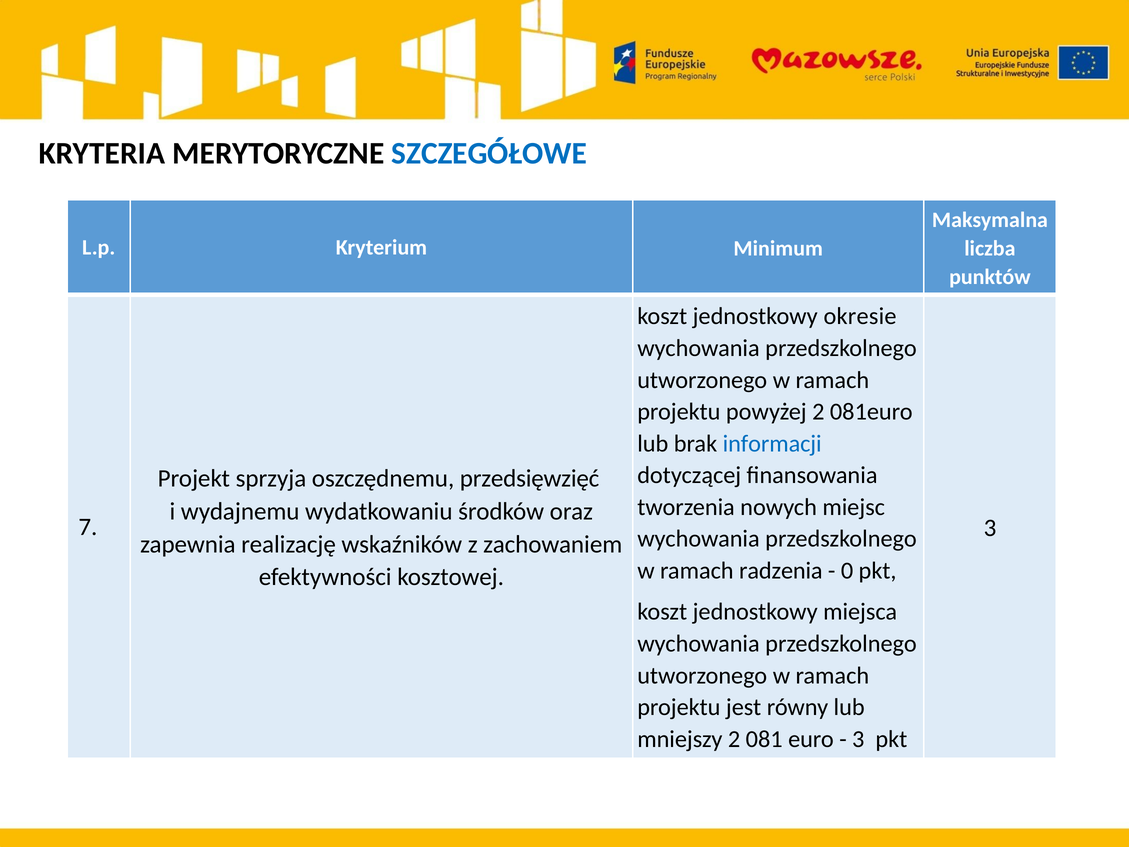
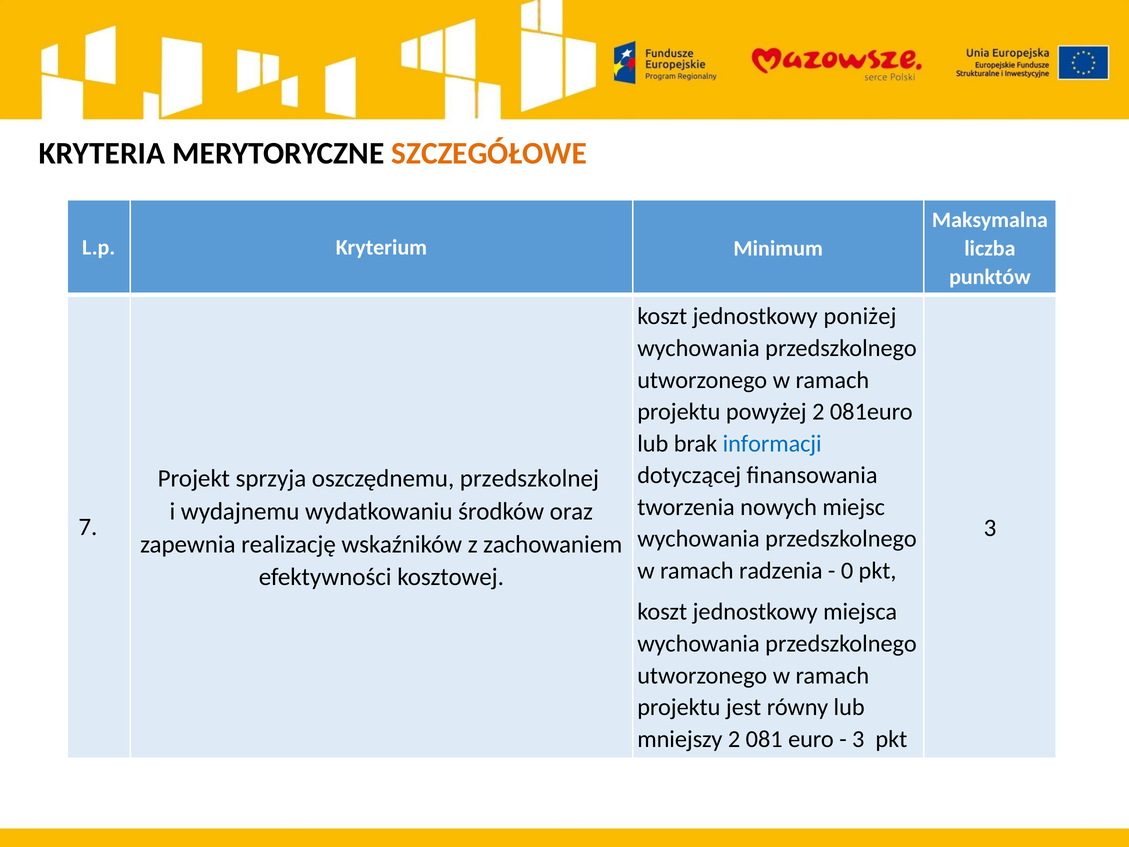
SZCZEGÓŁOWE colour: blue -> orange (489, 153)
okresie: okresie -> poniżej (860, 316)
przedsięwzięć: przedsięwzięć -> przedszkolnej (529, 478)
